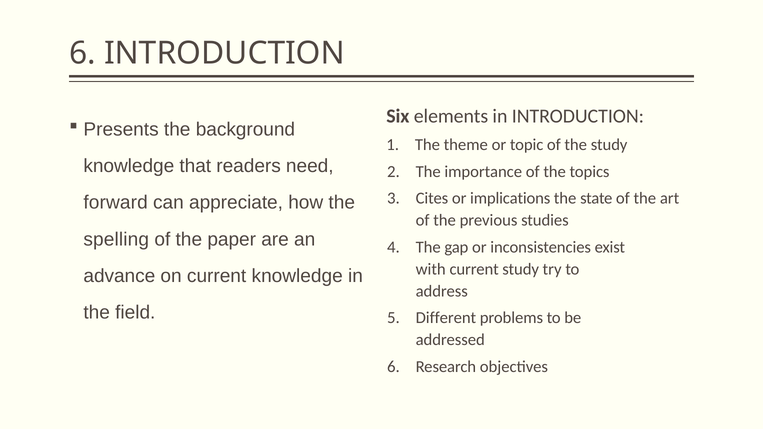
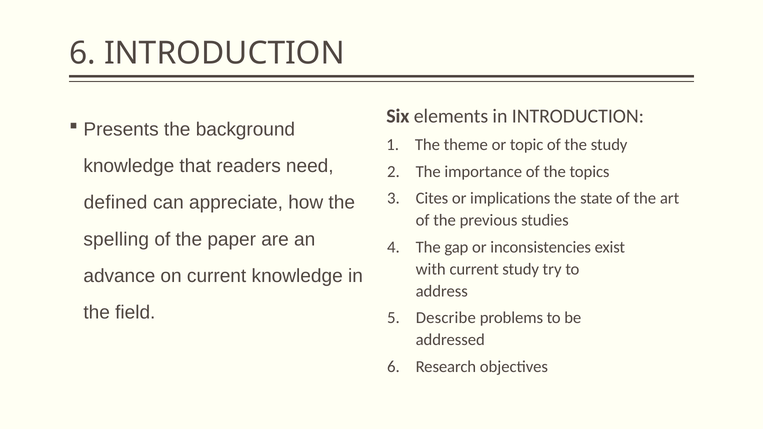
forward: forward -> defined (116, 203)
Different: Different -> Describe (446, 318)
